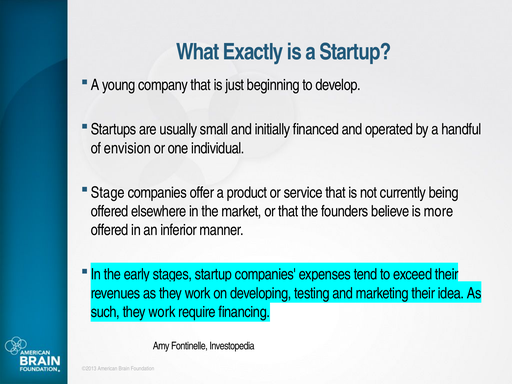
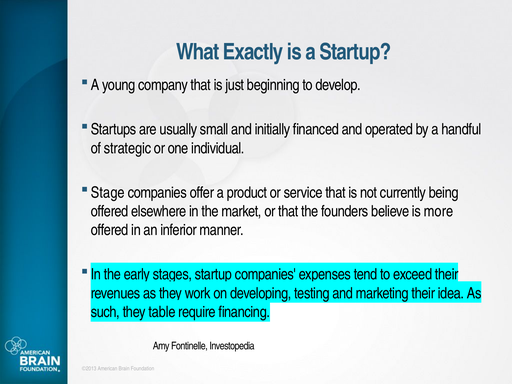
envision: envision -> strategic (128, 148)
such they work: work -> table (162, 312)
